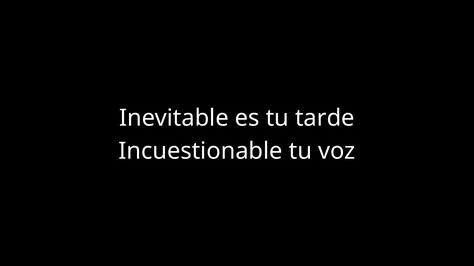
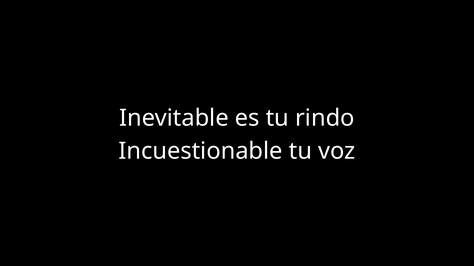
tarde: tarde -> rindo (325, 118)
